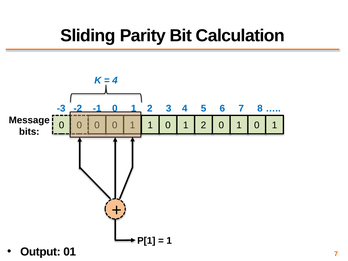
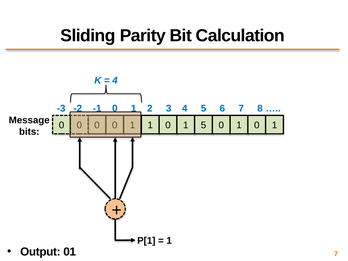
1 0 1 2: 2 -> 5 (204, 125)
